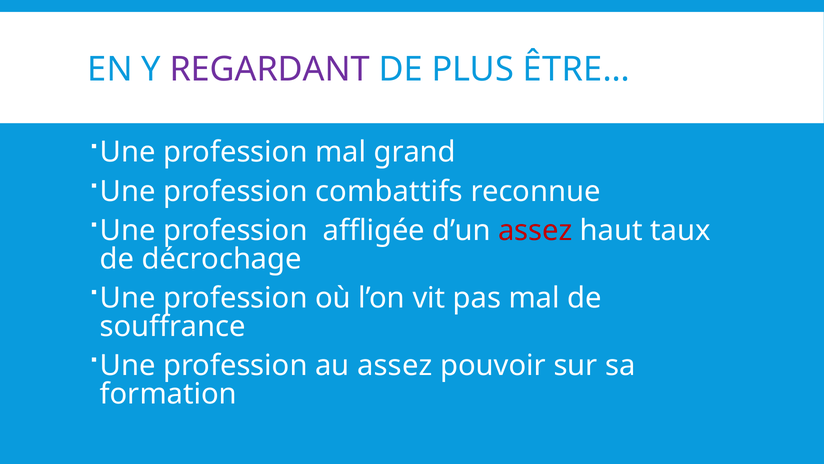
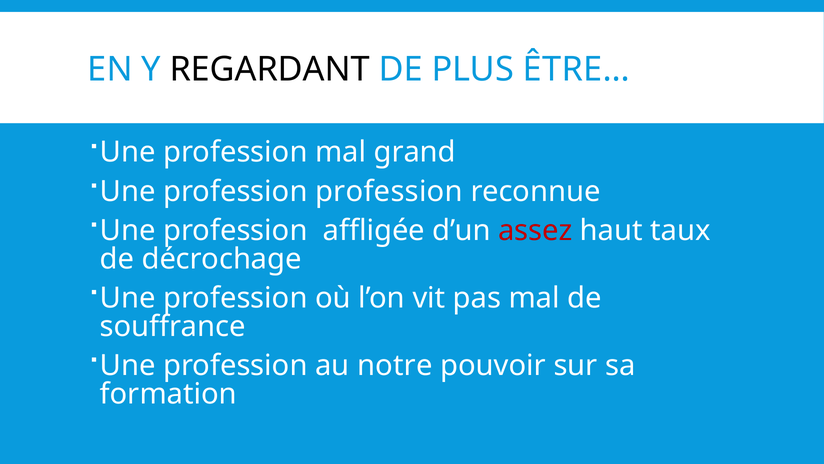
REGARDANT colour: purple -> black (270, 69)
profession combattifs: combattifs -> profession (389, 191)
au assez: assez -> notre (395, 365)
